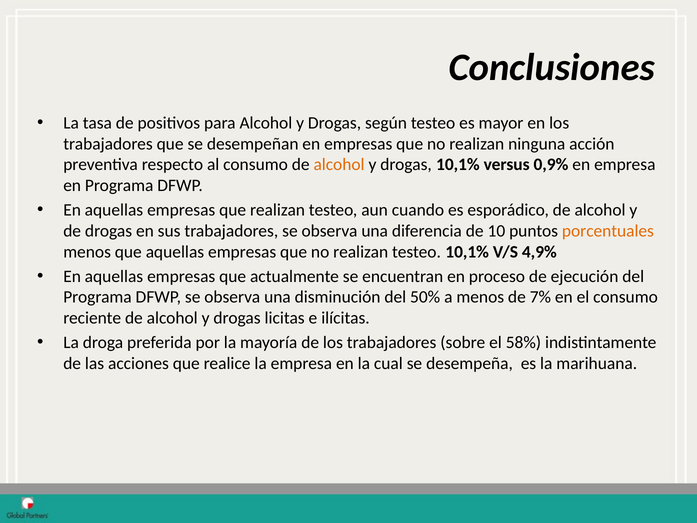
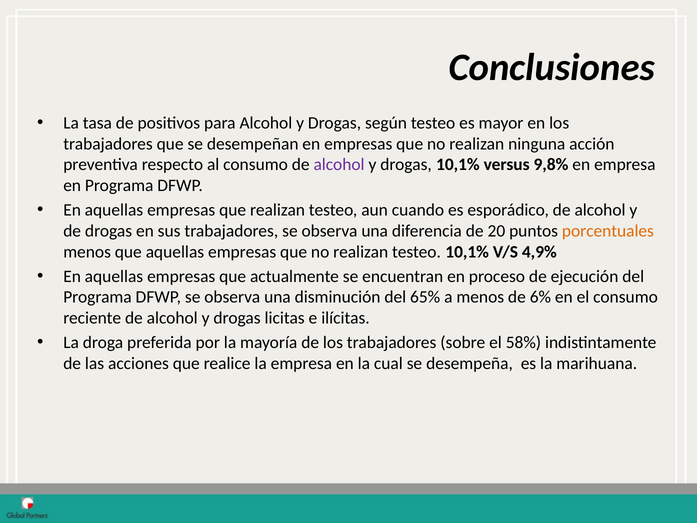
alcohol colour: orange -> purple (339, 165)
0,9%: 0,9% -> 9,8% (551, 165)
10: 10 -> 20 (496, 231)
50%: 50% -> 65% (425, 297)
7%: 7% -> 6% (540, 297)
